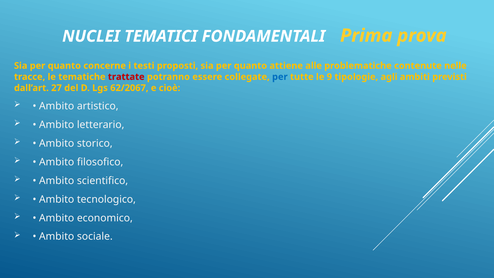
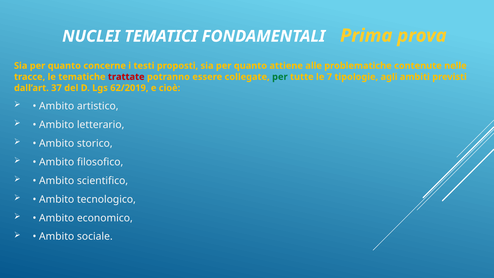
per colour: blue -> green (280, 77)
9: 9 -> 7 (329, 77)
27: 27 -> 37 (56, 88)
62/2067: 62/2067 -> 62/2019 (129, 88)
